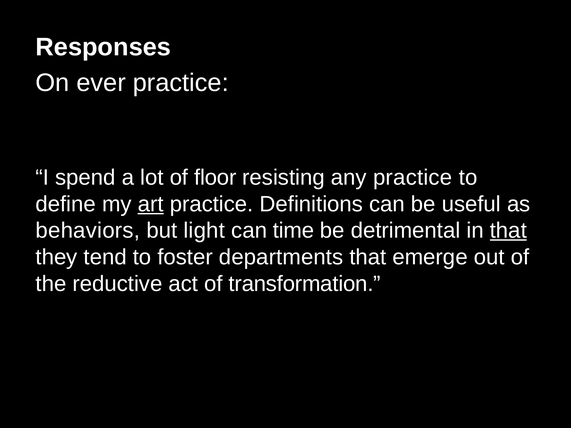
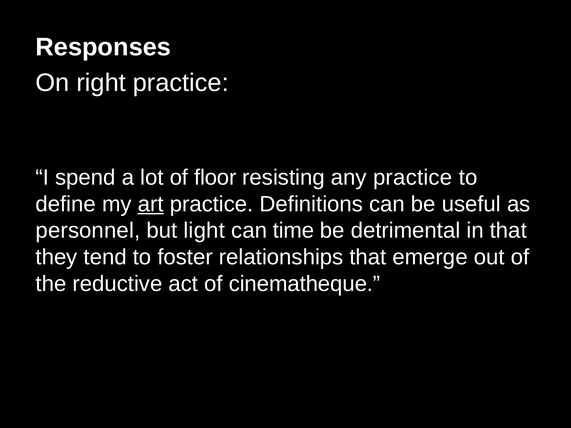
ever: ever -> right (101, 83)
behaviors: behaviors -> personnel (88, 231)
that underline: present -> none (508, 231)
departments: departments -> relationships (281, 257)
transformation: transformation -> cinematheque (305, 284)
